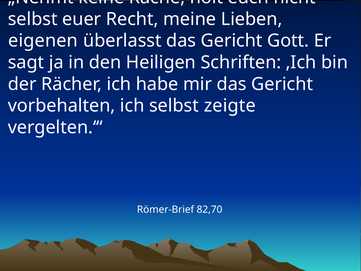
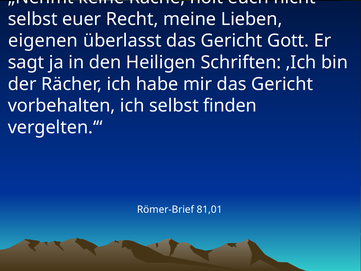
zeigte: zeigte -> finden (230, 106)
82,70: 82,70 -> 81,01 (209, 209)
